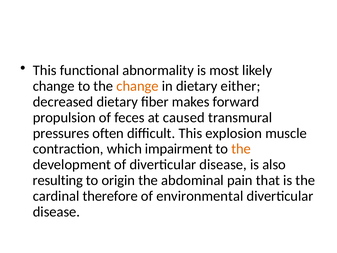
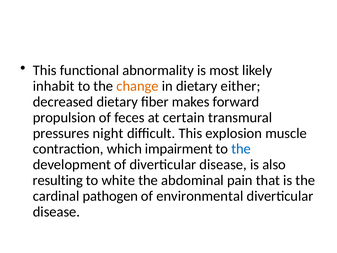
change: change -> inhabit (54, 86)
caused: caused -> certain (184, 117)
often: often -> night (108, 133)
the colour: orange -> blue (241, 149)
origin: origin -> white (118, 180)
therefore: therefore -> pathogen (110, 196)
